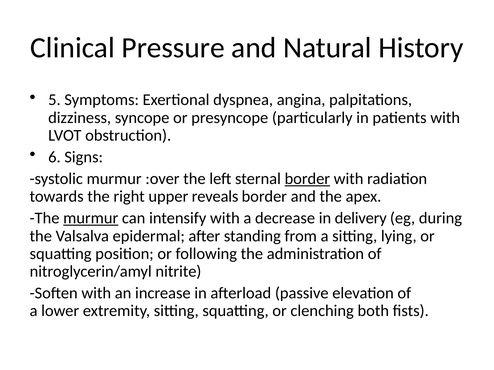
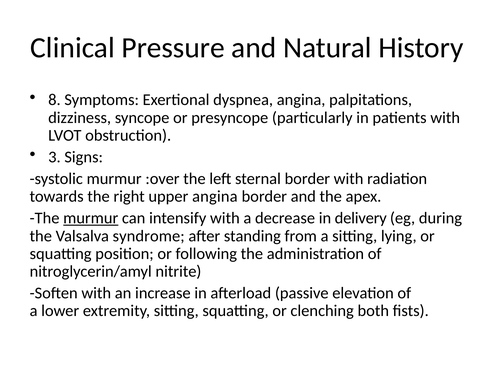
5: 5 -> 8 (54, 100)
6: 6 -> 3 (54, 157)
border underline: present -> none (307, 179)
upper reveals: reveals -> angina (215, 197)
epidermal: epidermal -> syndrome (149, 236)
